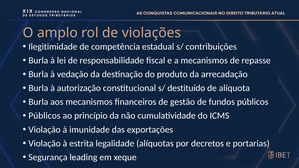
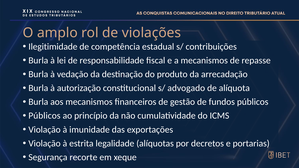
destituído: destituído -> advogado (186, 88)
leading: leading -> recorte (83, 157)
